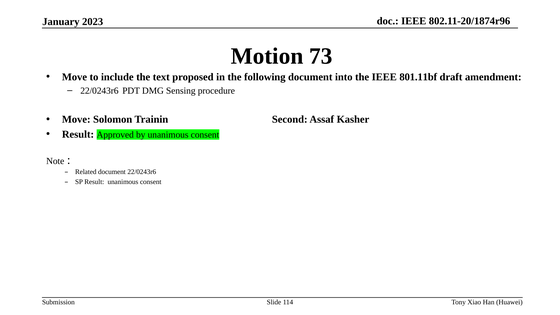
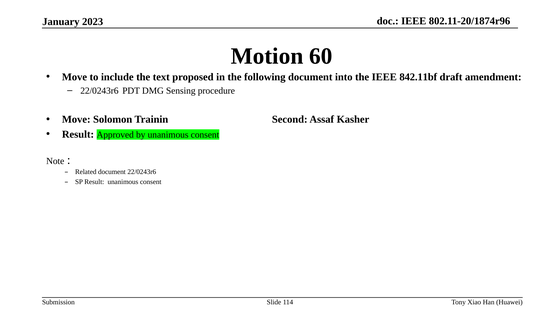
73: 73 -> 60 (321, 56)
801.11bf: 801.11bf -> 842.11bf (418, 77)
